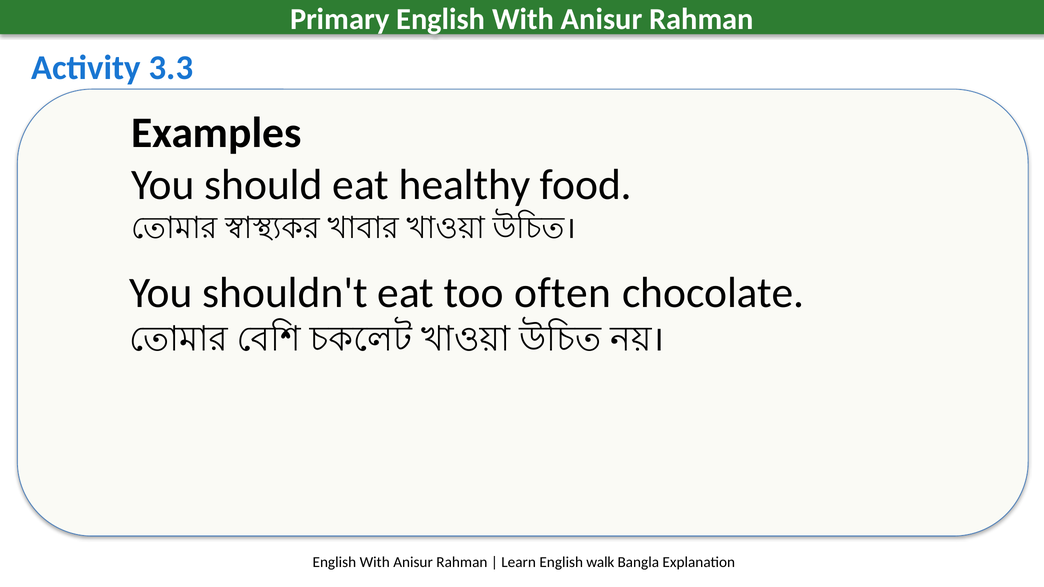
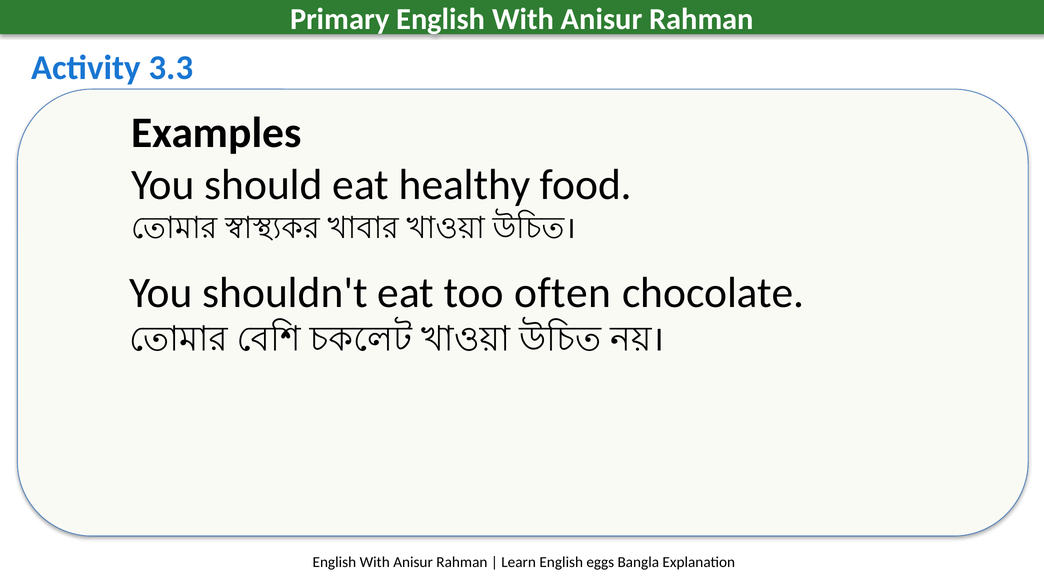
walk: walk -> eggs (600, 562)
